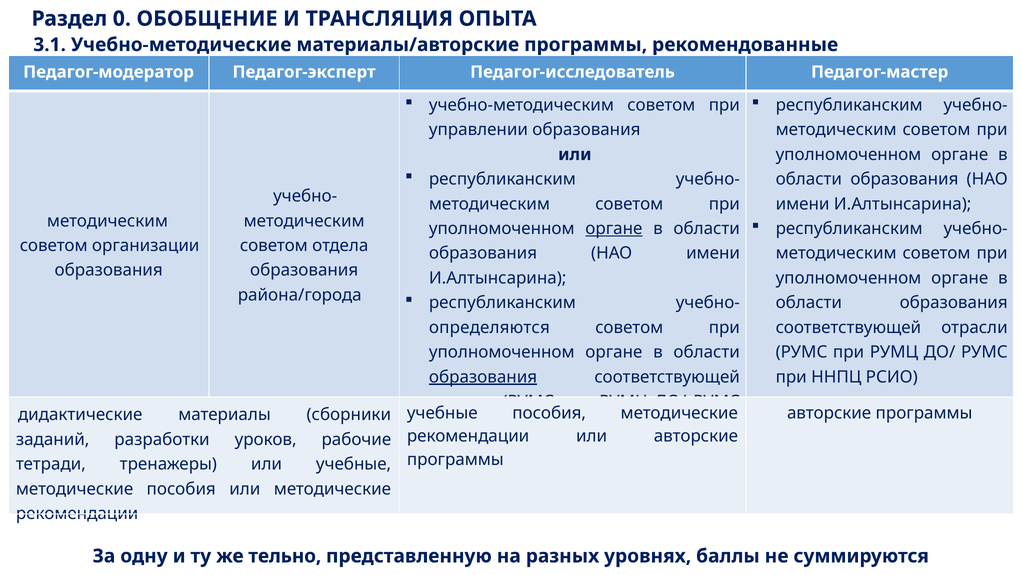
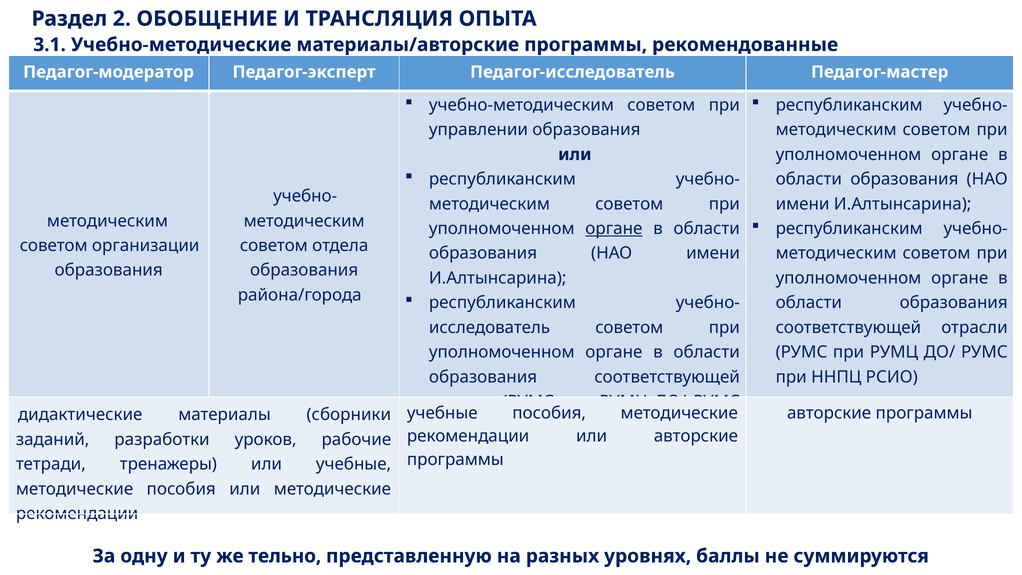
0: 0 -> 2 (122, 19)
определяются: определяются -> исследователь (490, 327)
образования underline: present -> none (483, 377)
